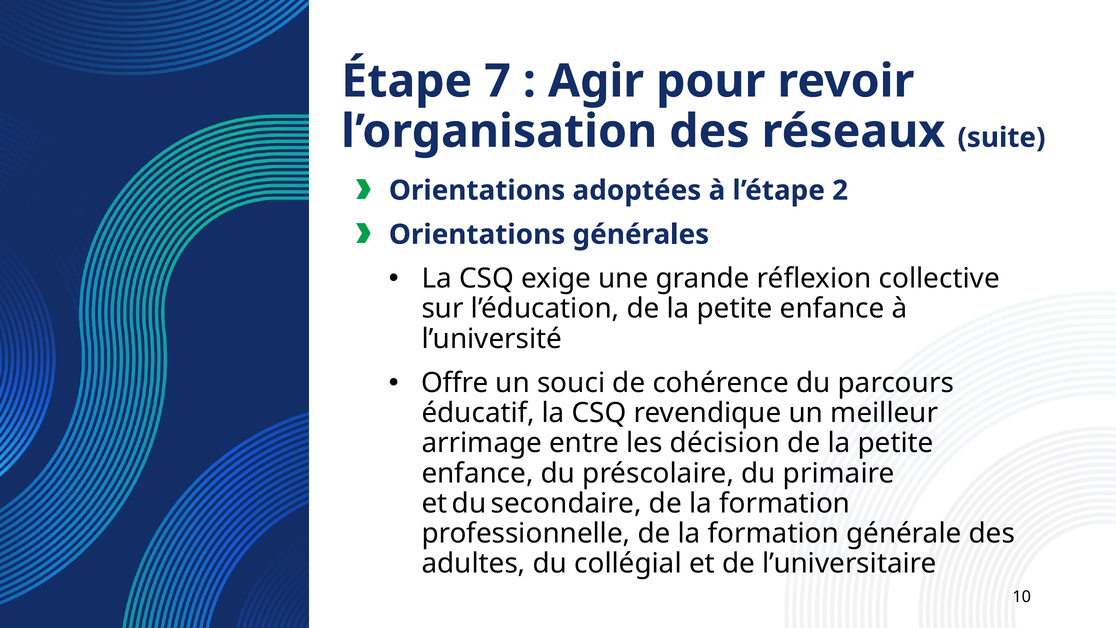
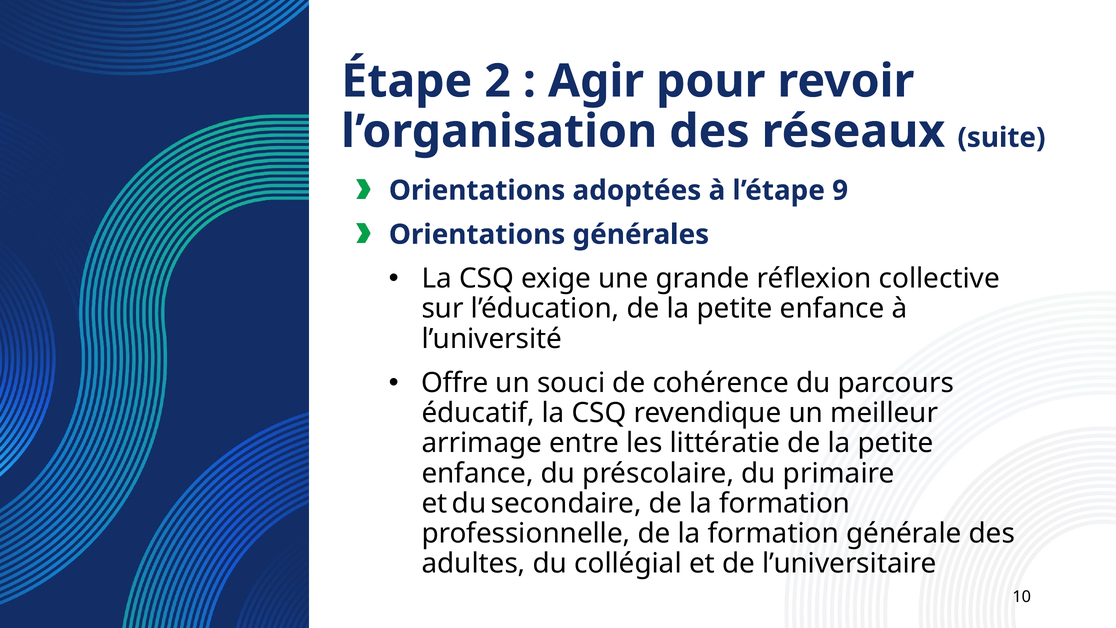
7: 7 -> 2 (498, 81)
2: 2 -> 9 (840, 190)
décision: décision -> littératie (725, 443)
